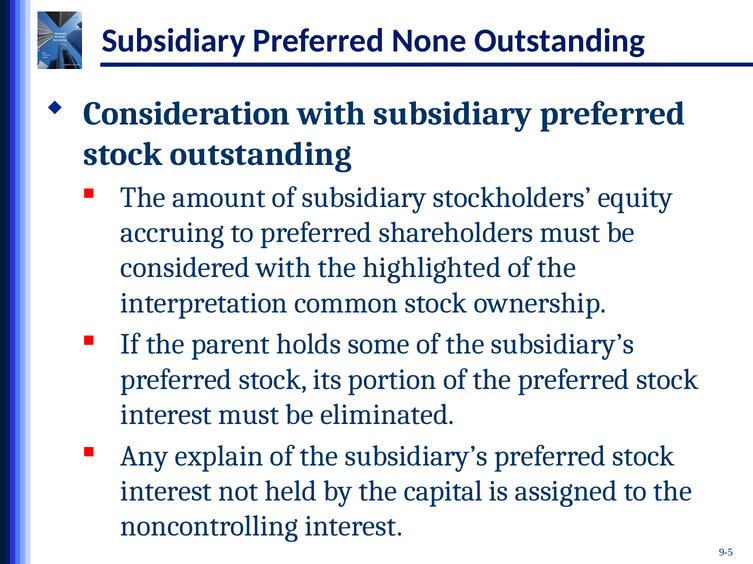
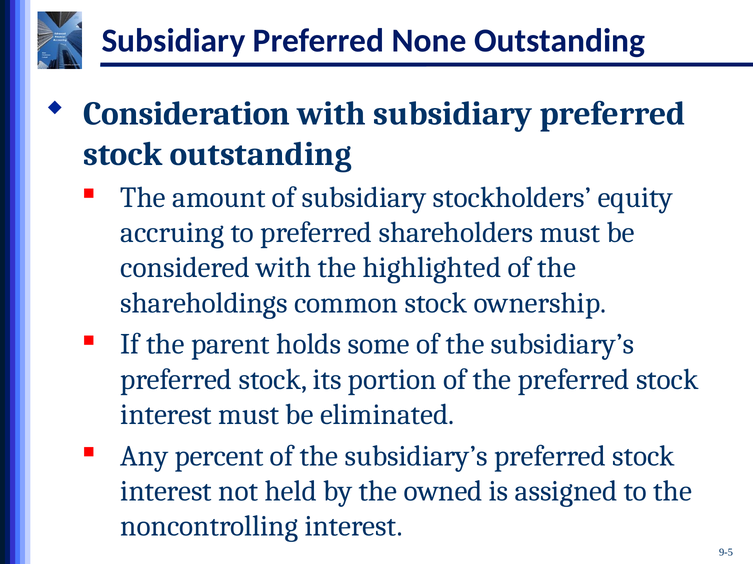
interpretation: interpretation -> shareholdings (204, 303)
explain: explain -> percent (219, 457)
capital: capital -> owned (443, 492)
